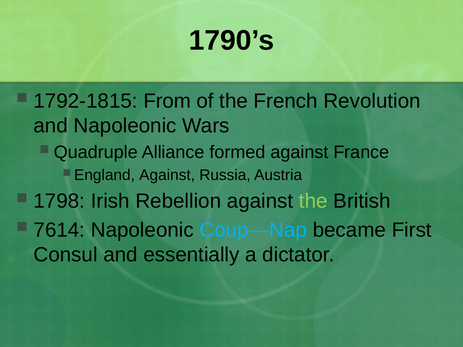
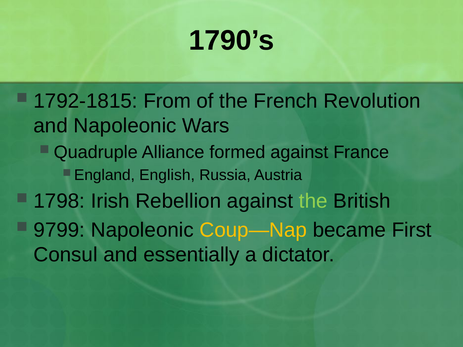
Against: Against -> English (167, 175)
7614: 7614 -> 9799 (59, 230)
Coup—Nap colour: light blue -> yellow (253, 230)
